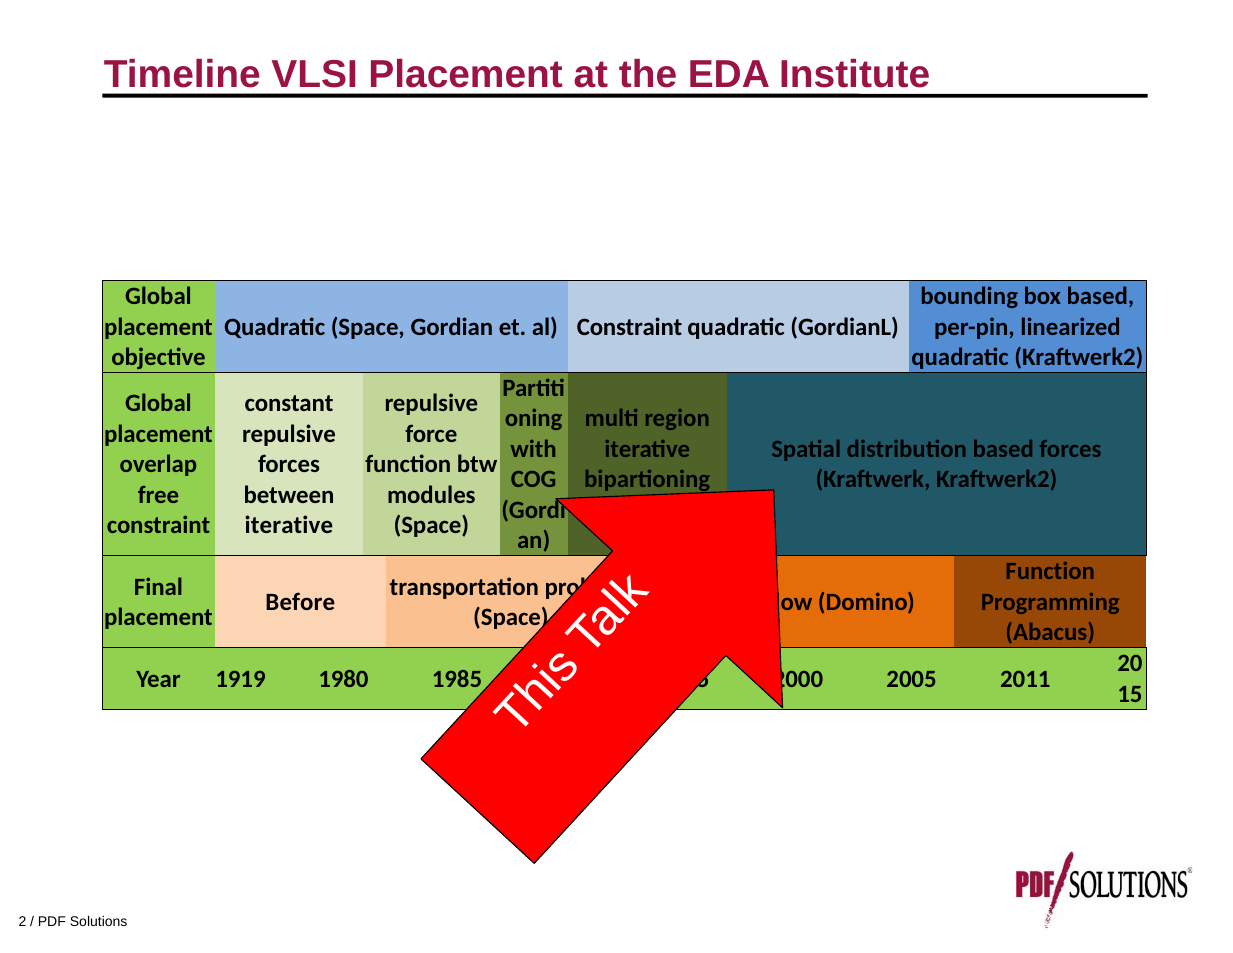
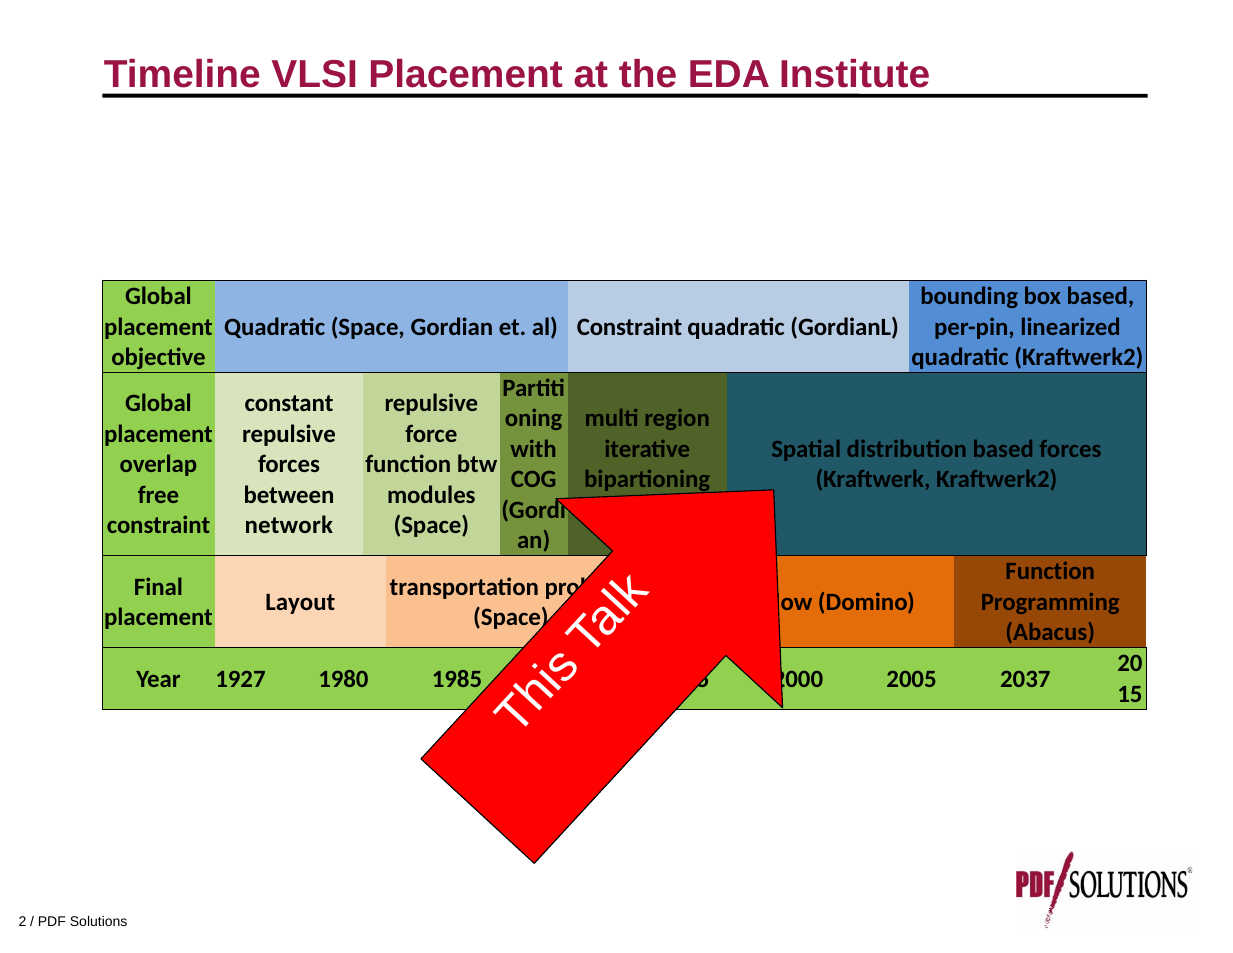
iterative: iterative -> network (289, 525)
Before: Before -> Layout (300, 602)
1919: 1919 -> 1927 (240, 679)
2011: 2011 -> 2037 (1025, 679)
